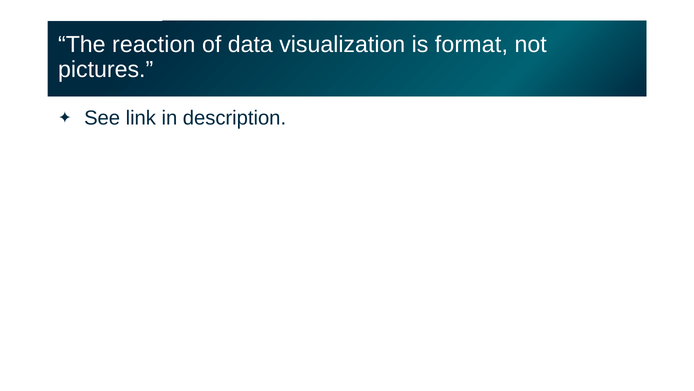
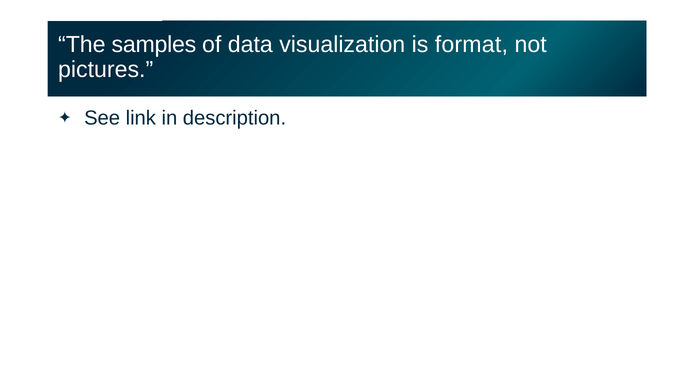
reaction: reaction -> samples (154, 45)
